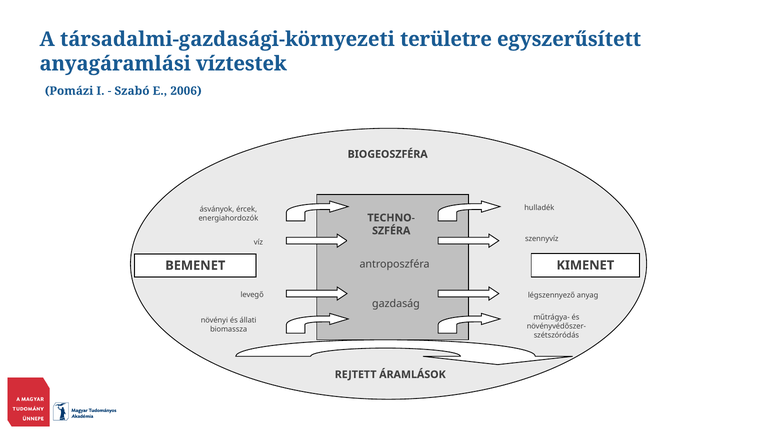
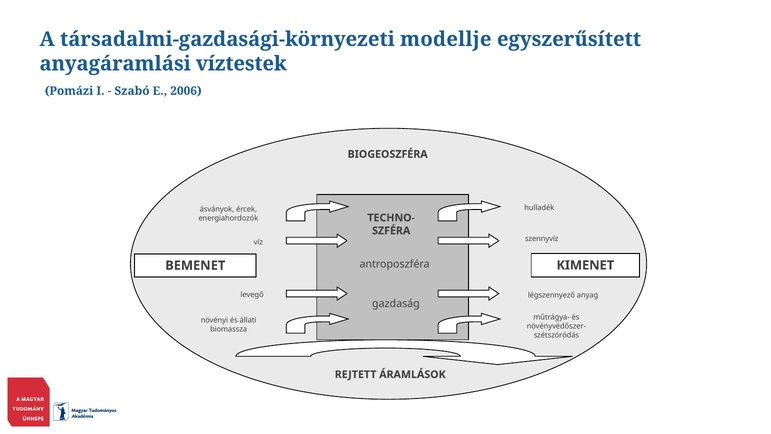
területre: területre -> modellje (446, 39)
